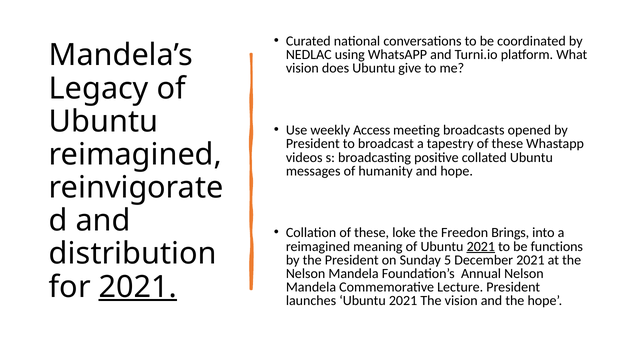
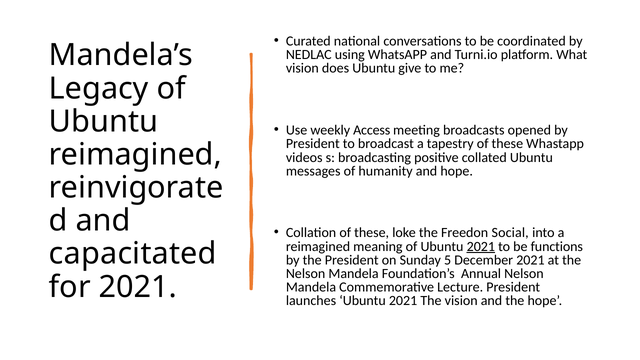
Brings: Brings -> Social (510, 233)
distribution: distribution -> capacitated (133, 254)
2021 underline: present -> none (138, 287)
